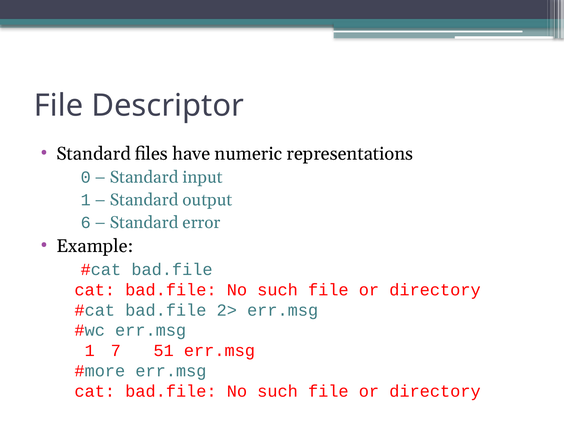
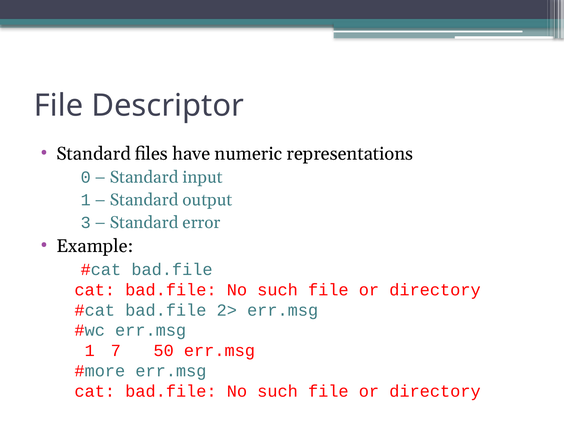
6: 6 -> 3 (86, 223)
51: 51 -> 50 (164, 351)
